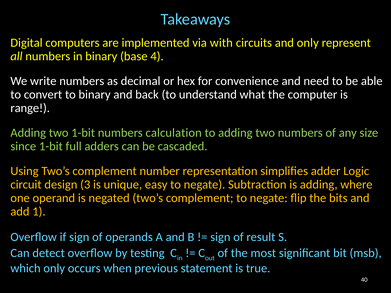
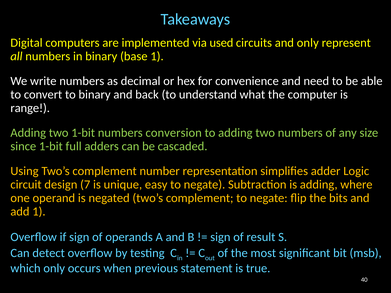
with: with -> used (221, 43)
base 4: 4 -> 1 (157, 56)
calculation: calculation -> conversion (174, 133)
3: 3 -> 7 (85, 185)
